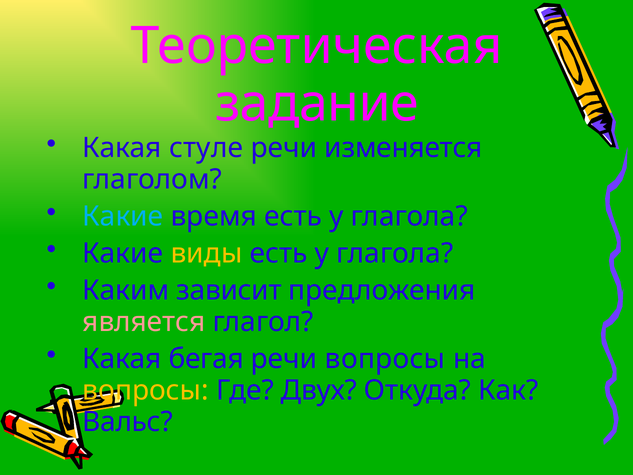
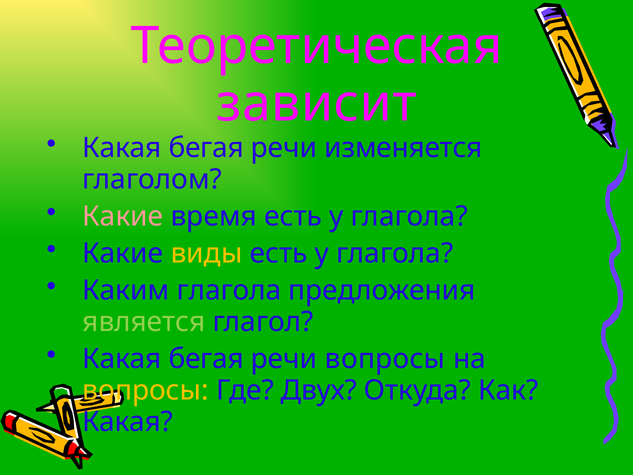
задание: задание -> зависит (317, 104)
стуле: стуле -> бегая (206, 148)
Какие colour: light blue -> pink (123, 216)
Каким зависит: зависит -> глагола (229, 290)
является colour: pink -> light green (144, 322)
Вальс: Вальс -> Какая (127, 422)
